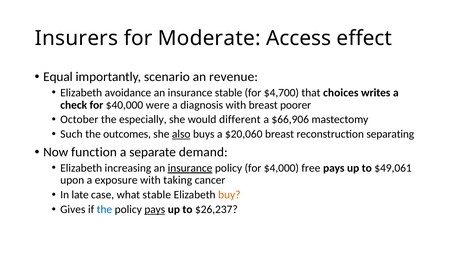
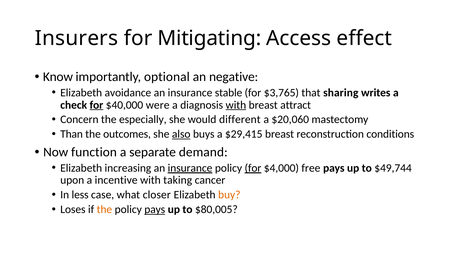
Moderate: Moderate -> Mitigating (209, 38)
Equal: Equal -> Know (58, 77)
scenario: scenario -> optional (167, 77)
revenue: revenue -> negative (234, 77)
$4,700: $4,700 -> $3,765 (281, 93)
choices: choices -> sharing (341, 93)
for underline: none -> present (96, 105)
with underline: none -> present (236, 105)
poorer: poorer -> attract (296, 105)
October: October -> Concern (79, 120)
$66,906: $66,906 -> $20,060 (290, 120)
Such: Such -> Than (72, 134)
$20,060: $20,060 -> $29,415 (244, 134)
separating: separating -> conditions (390, 134)
for underline: none -> present (253, 168)
$49,061: $49,061 -> $49,744 (393, 168)
exposure: exposure -> incentive (116, 180)
late: late -> less (80, 195)
what stable: stable -> closer (157, 195)
Gives: Gives -> Loses (73, 209)
the colour: blue -> orange (104, 209)
$26,237: $26,237 -> $80,005 (216, 209)
